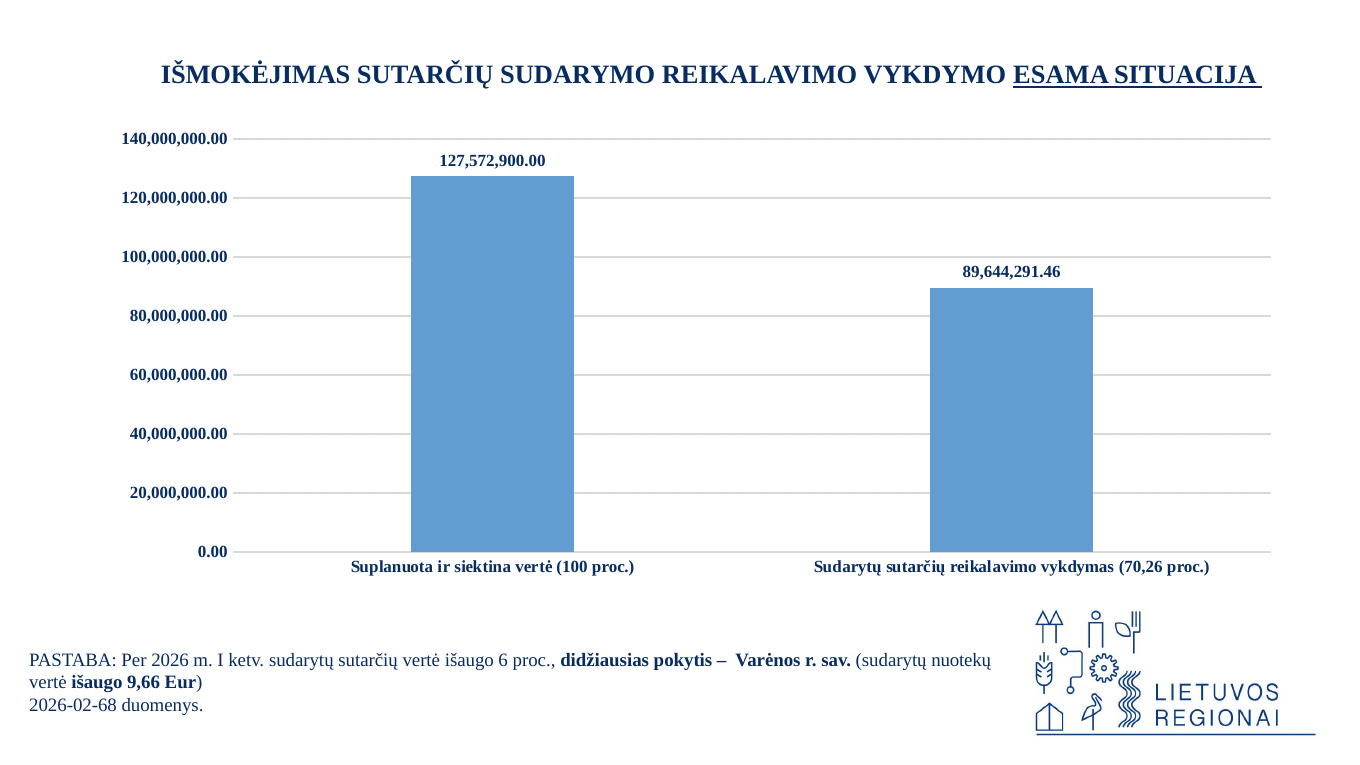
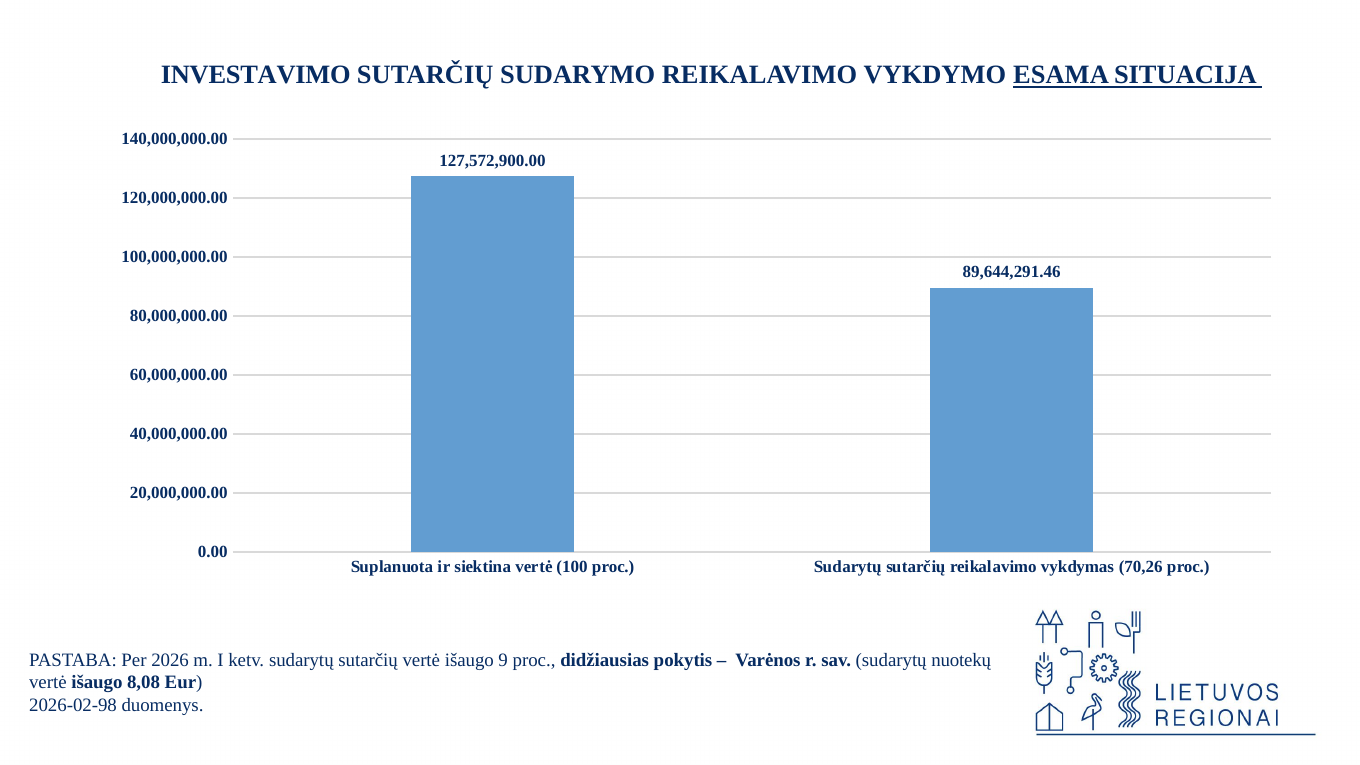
IŠMOKĖJIMAS: IŠMOKĖJIMAS -> INVESTAVIMO (256, 75)
6: 6 -> 9 (503, 660)
9,66: 9,66 -> 8,08 (144, 683)
2026-02-68: 2026-02-68 -> 2026-02-98 (73, 705)
